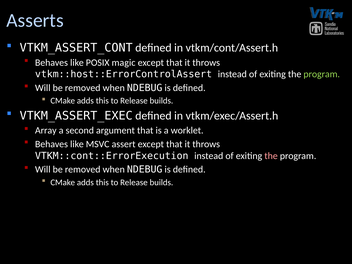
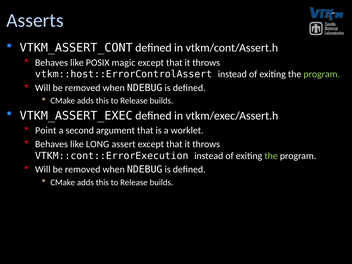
Array: Array -> Point (46, 130)
MSVC: MSVC -> LONG (98, 144)
the colour: pink -> light green (271, 156)
